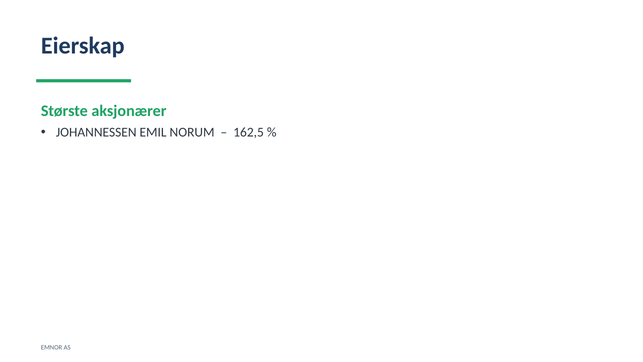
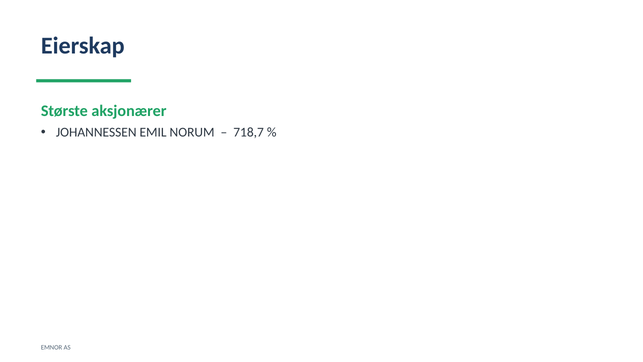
162,5: 162,5 -> 718,7 (249, 132)
